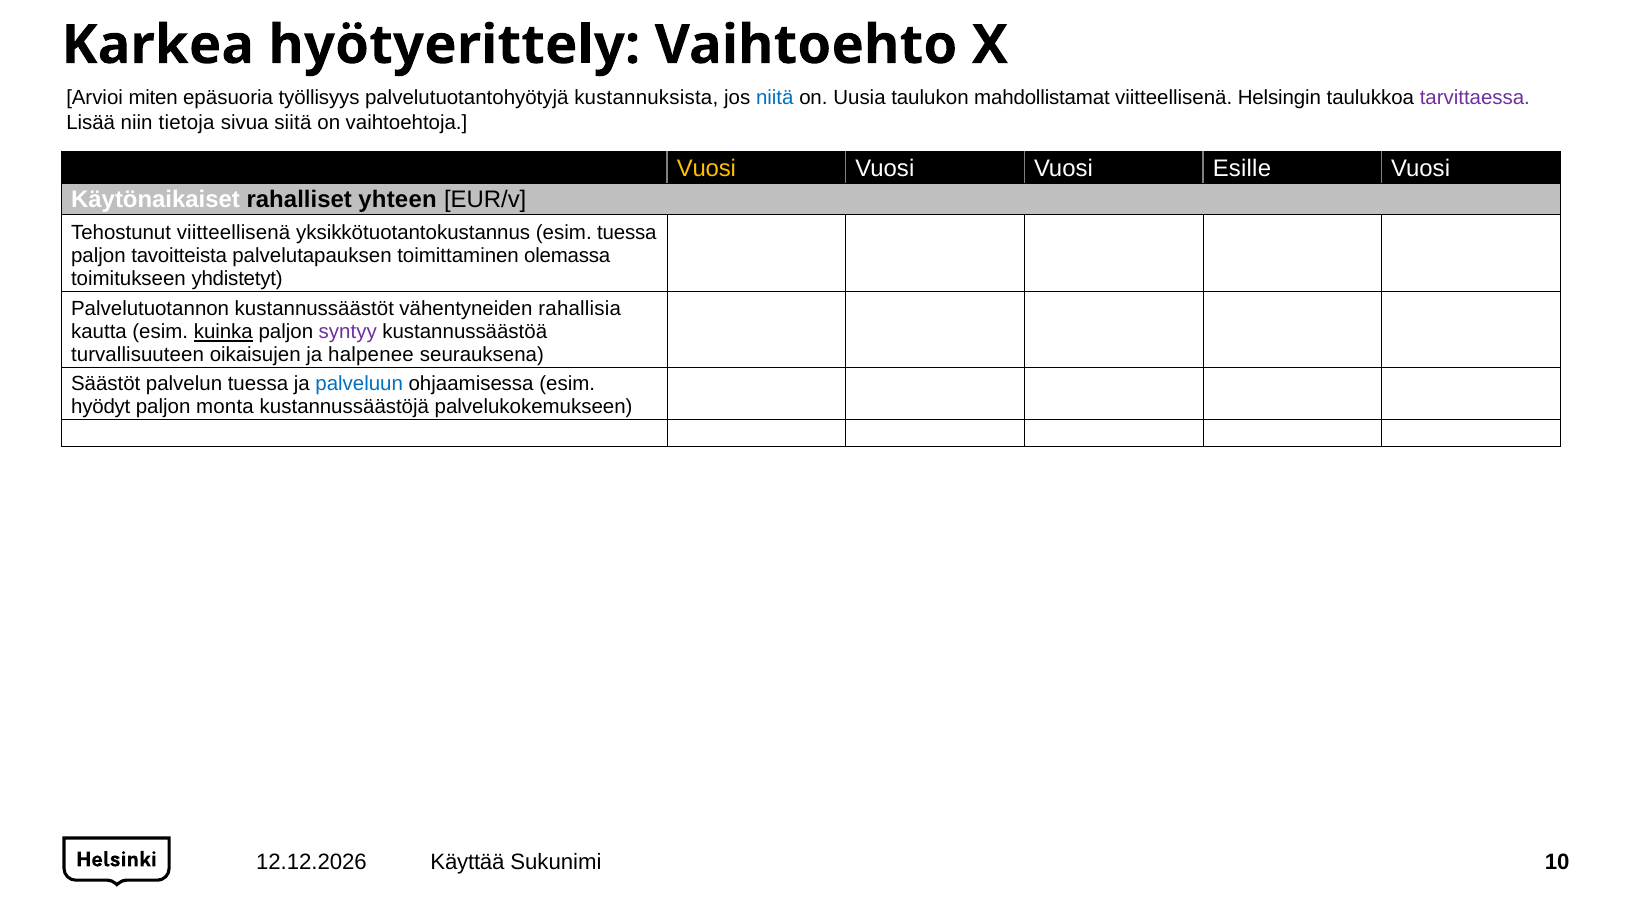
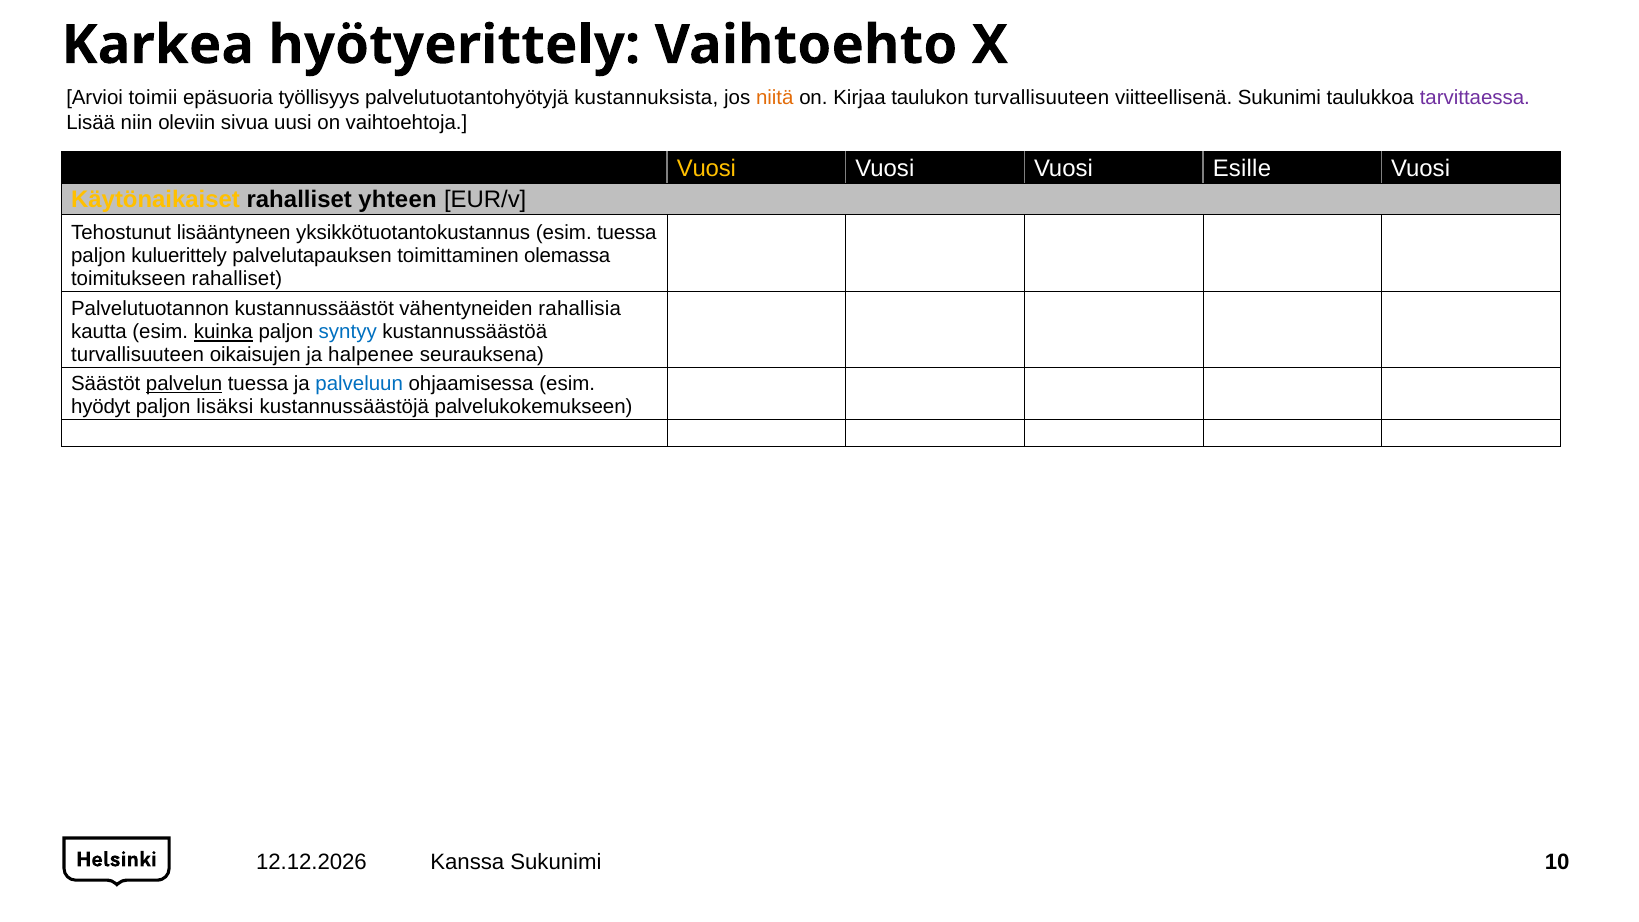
miten: miten -> toimii (153, 98)
niitä colour: blue -> orange (775, 98)
Uusia: Uusia -> Kirjaa (860, 98)
taulukon mahdollistamat: mahdollistamat -> turvallisuuteen (1042, 98)
viitteellisenä Helsingin: Helsingin -> Sukunimi (1279, 98)
tietoja: tietoja -> oleviin (187, 123)
siitä: siitä -> uusi (293, 123)
Käytönaikaiset colour: white -> yellow (156, 200)
Tehostunut viitteellisenä: viitteellisenä -> lisääntyneen (234, 233)
tavoitteista: tavoitteista -> kuluerittely (179, 256)
toimitukseen yhdistetyt: yhdistetyt -> rahalliset (237, 279)
syntyy colour: purple -> blue (348, 332)
palvelun underline: none -> present (184, 384)
monta: monta -> lisäksi (225, 407)
Käyttää: Käyttää -> Kanssa (467, 862)
